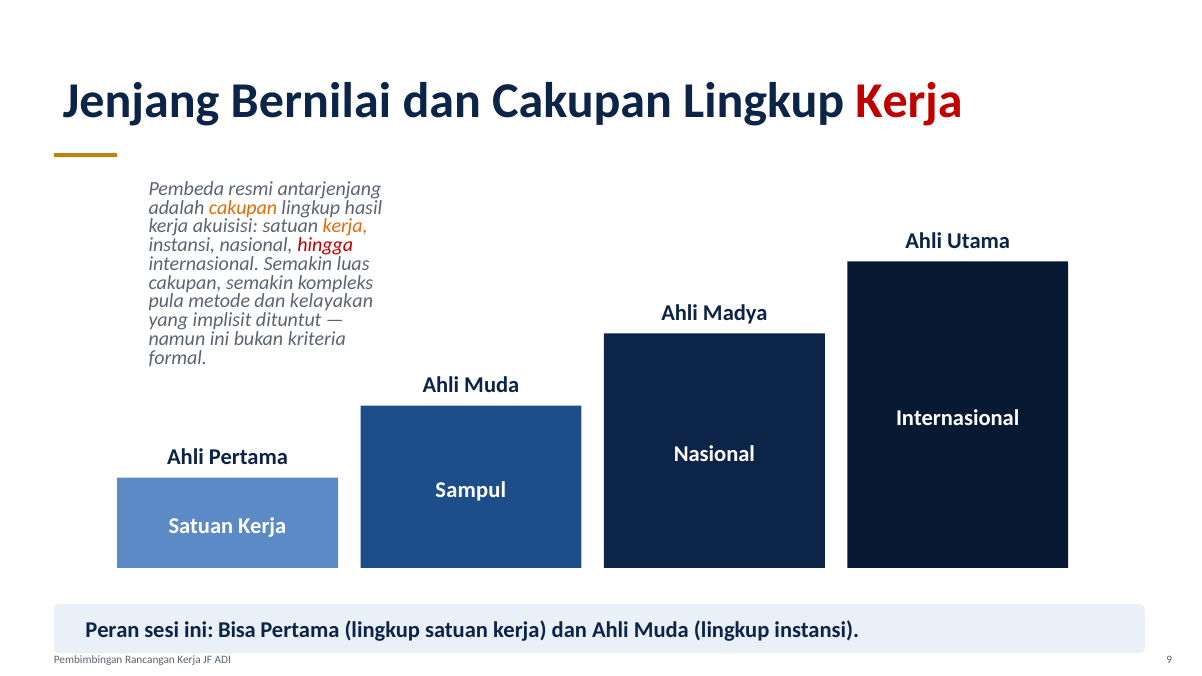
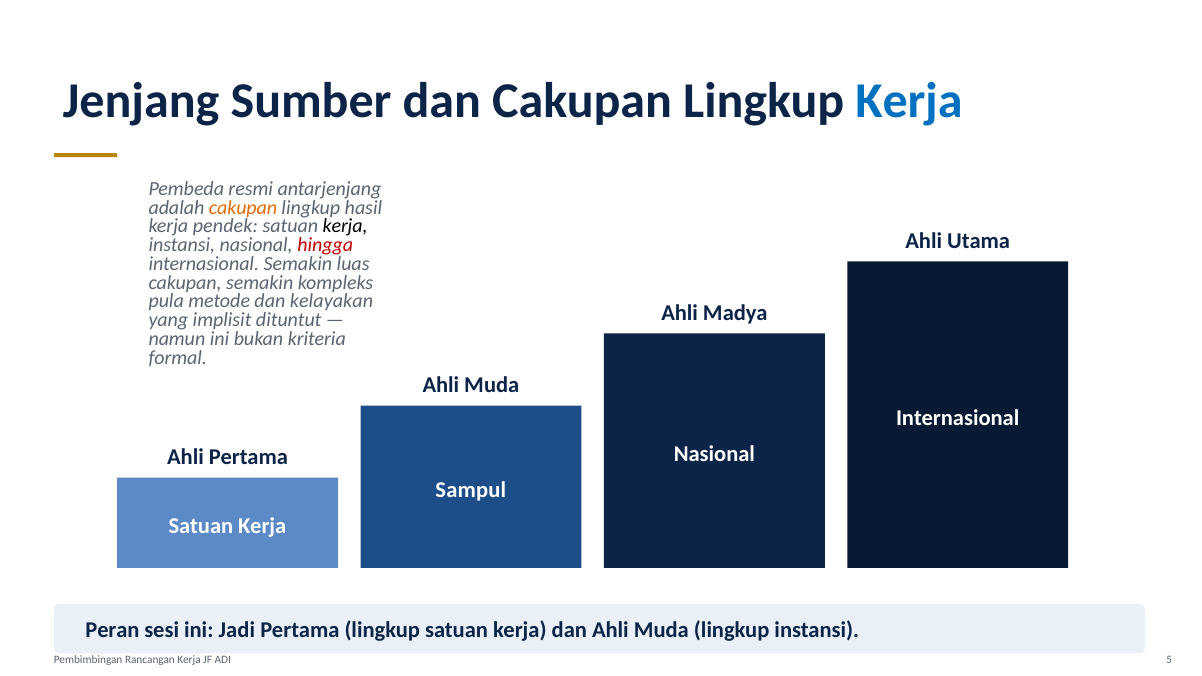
Bernilai: Bernilai -> Sumber (311, 101)
Kerja colour: red -> blue (909, 101)
akuisisi: akuisisi -> pendek (225, 226)
kerja colour: orange -> black (345, 226)
Bisa: Bisa -> Jadi (237, 630)
9: 9 -> 5 (1169, 660)
